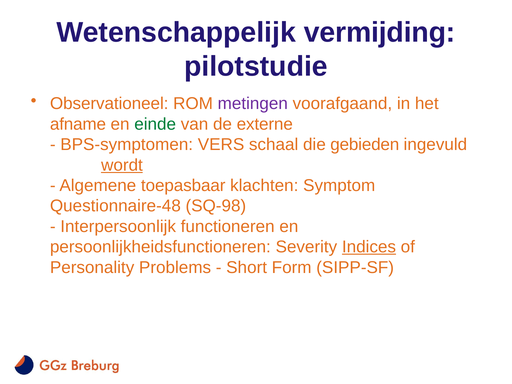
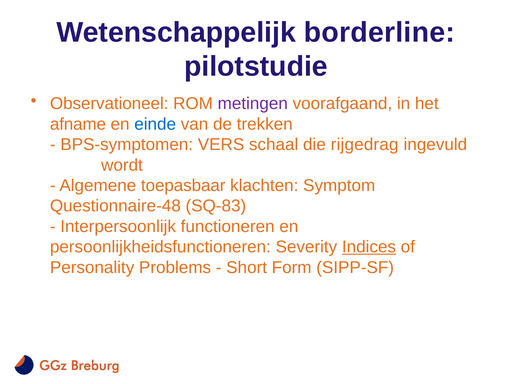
vermijding: vermijding -> borderline (379, 32)
einde colour: green -> blue (155, 124)
externe: externe -> trekken (265, 124)
gebieden: gebieden -> rijgedrag (365, 145)
wordt underline: present -> none (122, 165)
SQ-98: SQ-98 -> SQ-83 (216, 206)
